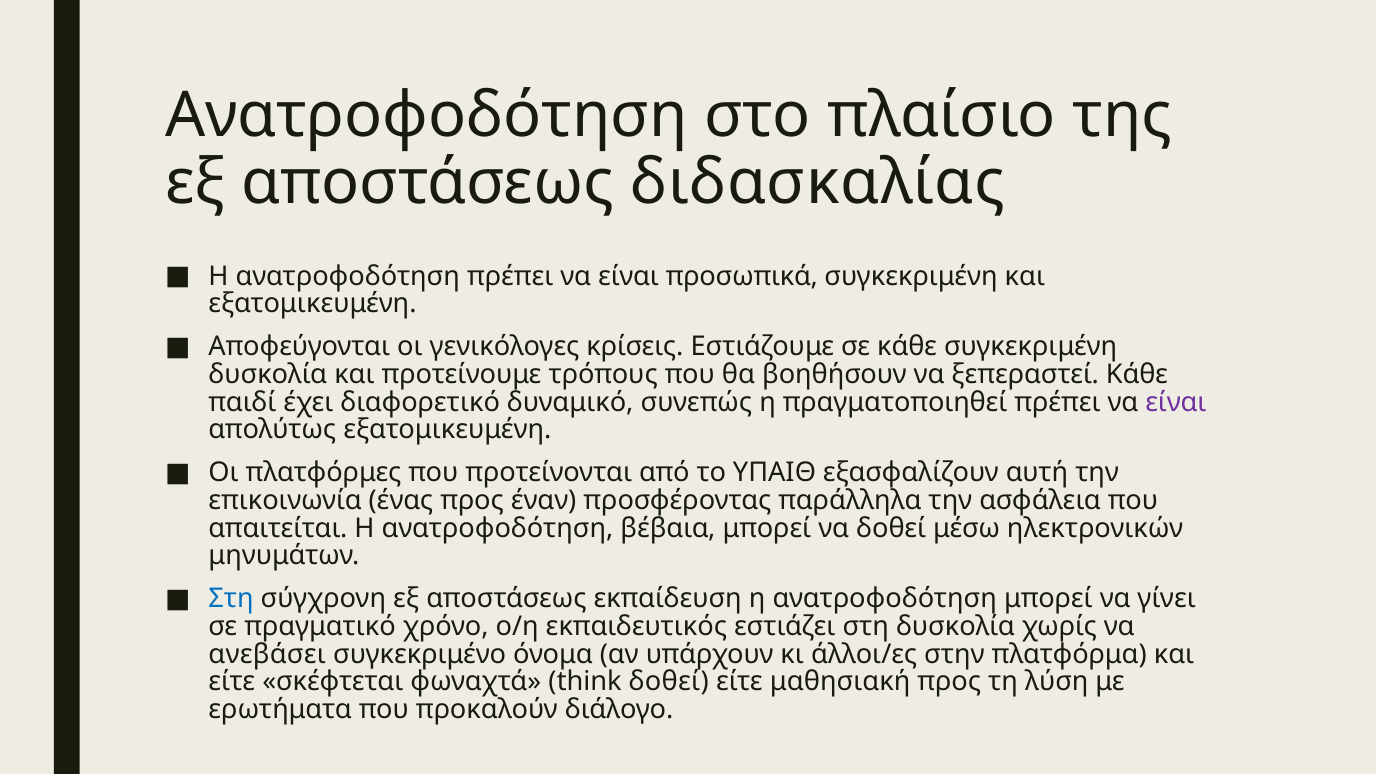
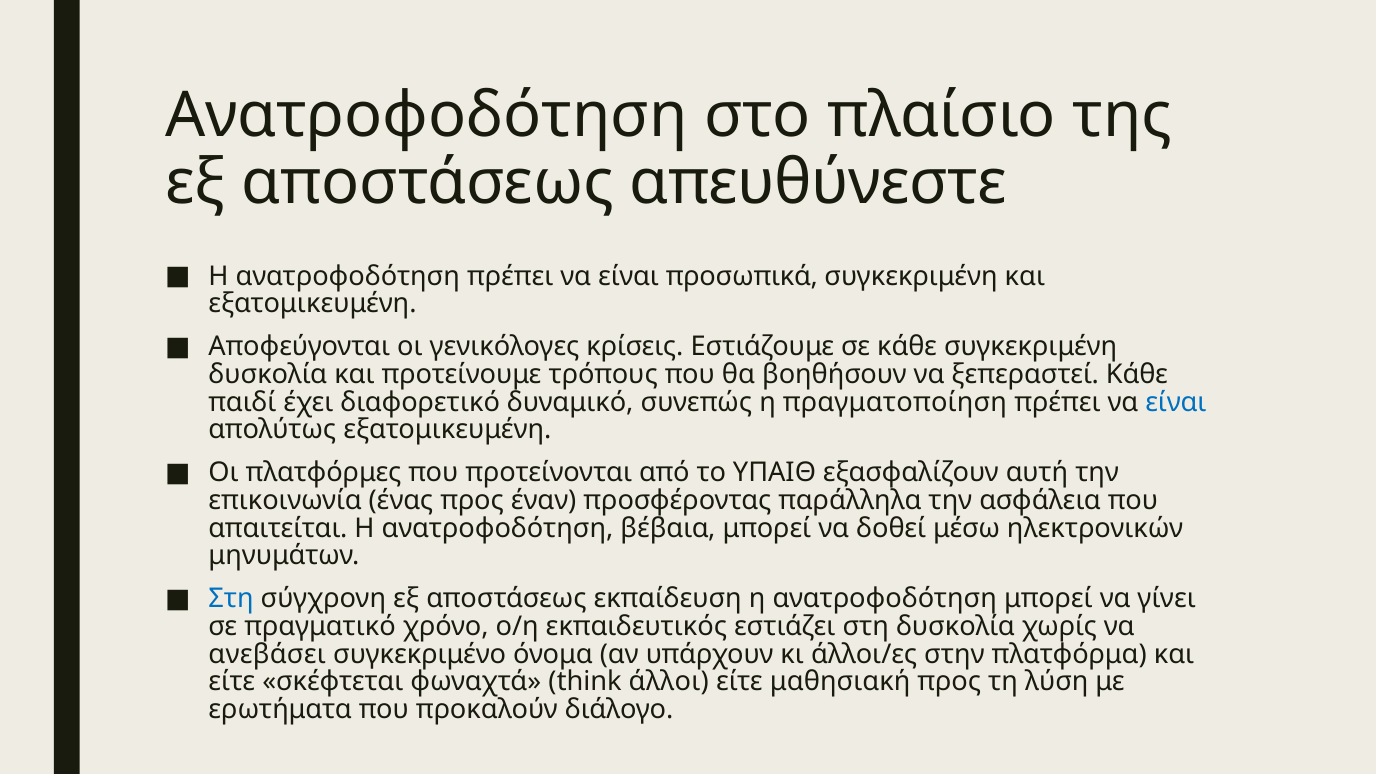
διδασκαλίας: διδασκαλίας -> απευθύνεστε (818, 183)
πραγματοποιηθεί: πραγματοποιηθεί -> πραγματοποίηση (895, 402)
είναι colour: purple -> blue (1176, 402)
think δοθεί: δοθεί -> άλλοι (669, 682)
